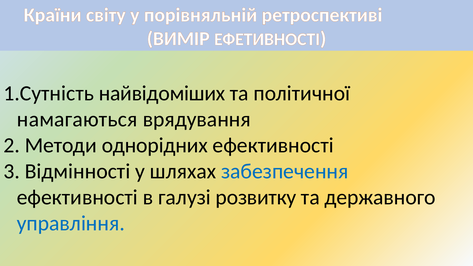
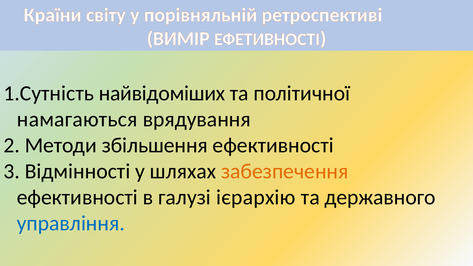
однорідних: однорідних -> збільшення (155, 145)
забезпечення colour: blue -> orange (285, 171)
розвитку: розвитку -> ієрархію (256, 197)
